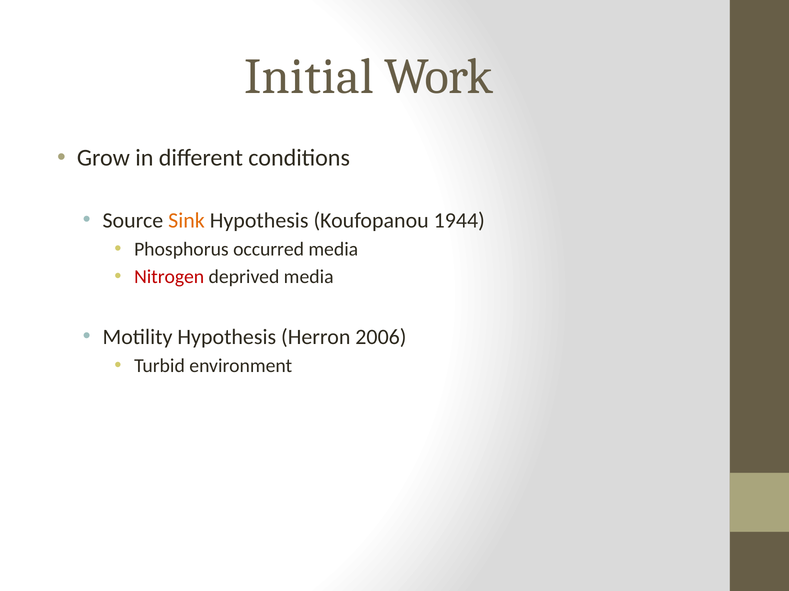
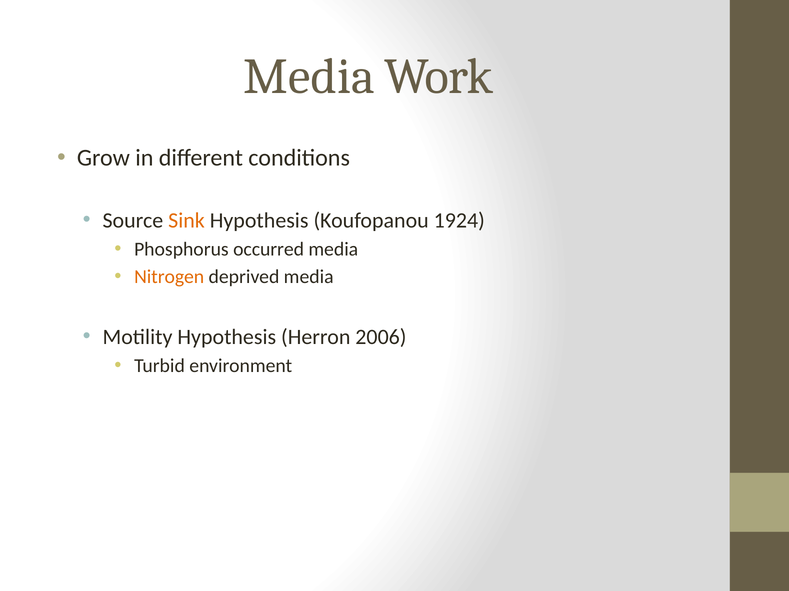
Initial: Initial -> Media (309, 77)
1944: 1944 -> 1924 (459, 221)
Nitrogen colour: red -> orange (169, 277)
